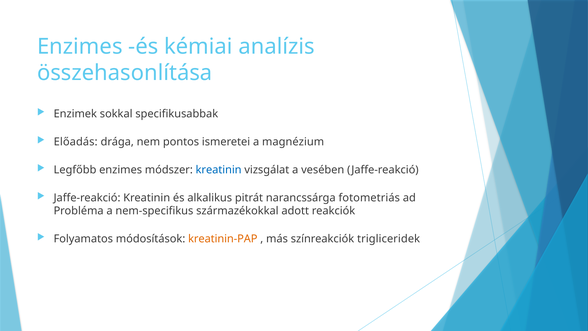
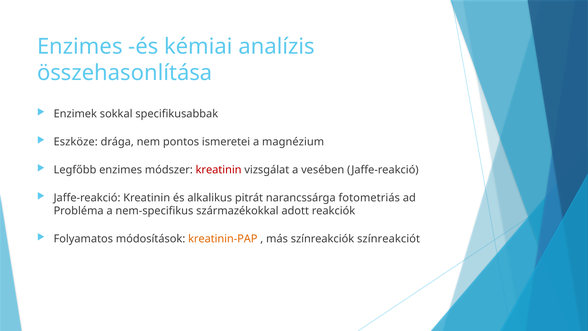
Előadás: Előadás -> Eszköze (76, 142)
kreatinin colour: blue -> red (219, 170)
trigliceridek: trigliceridek -> színreakciót (389, 239)
